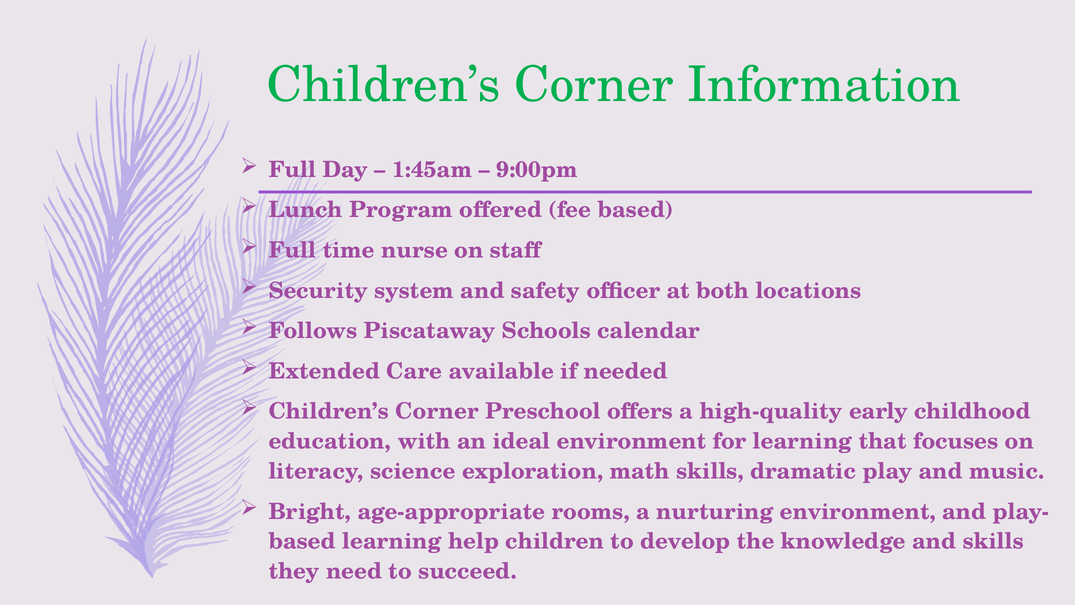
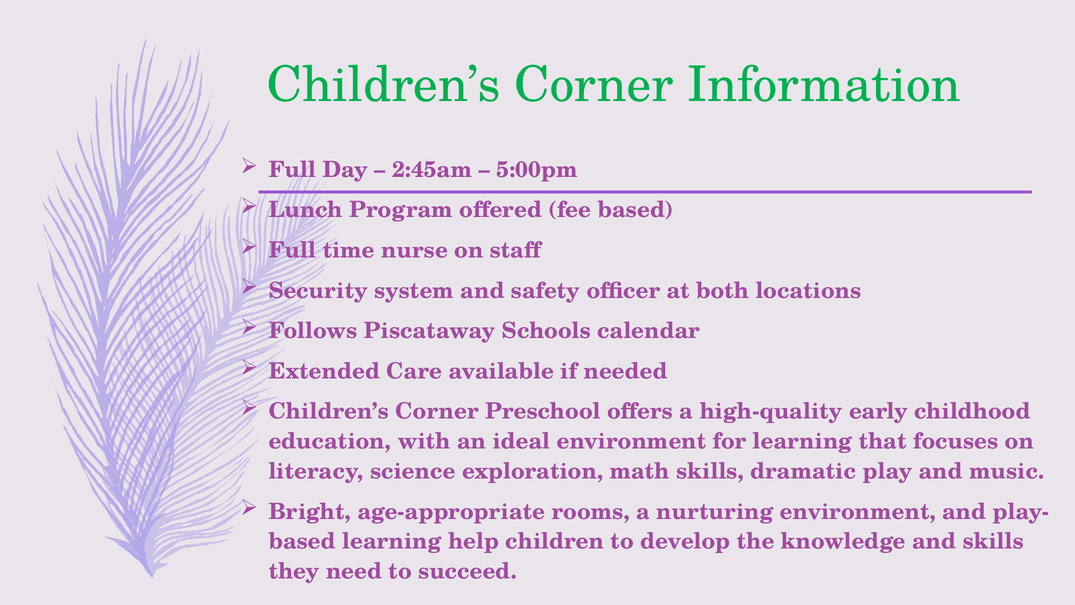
1:45am: 1:45am -> 2:45am (432, 170)
9:00pm: 9:00pm -> 5:00pm (537, 170)
